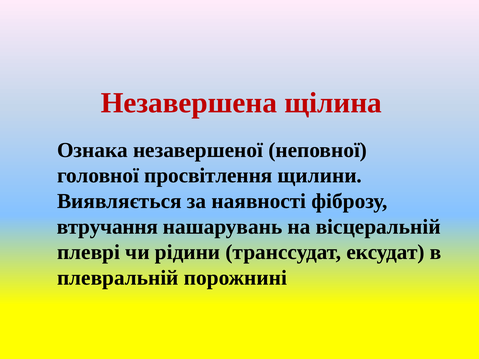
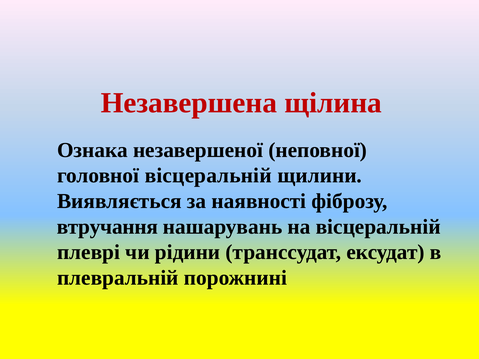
головної просвітлення: просвітлення -> вісцеральній (208, 176)
